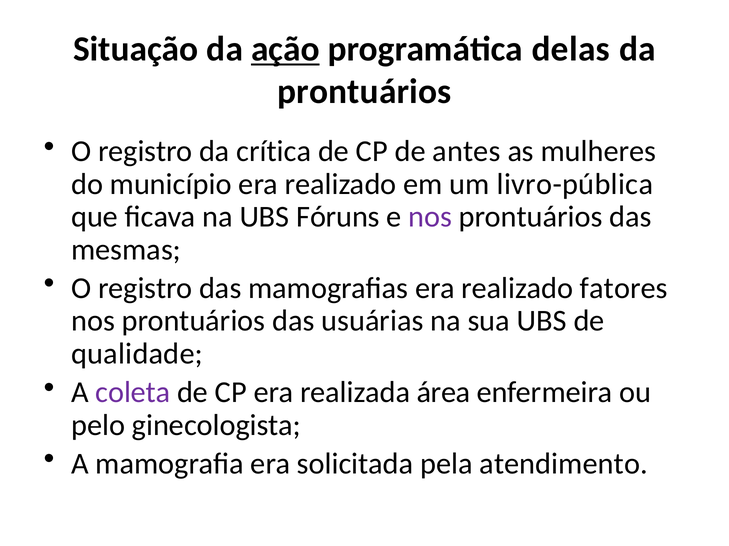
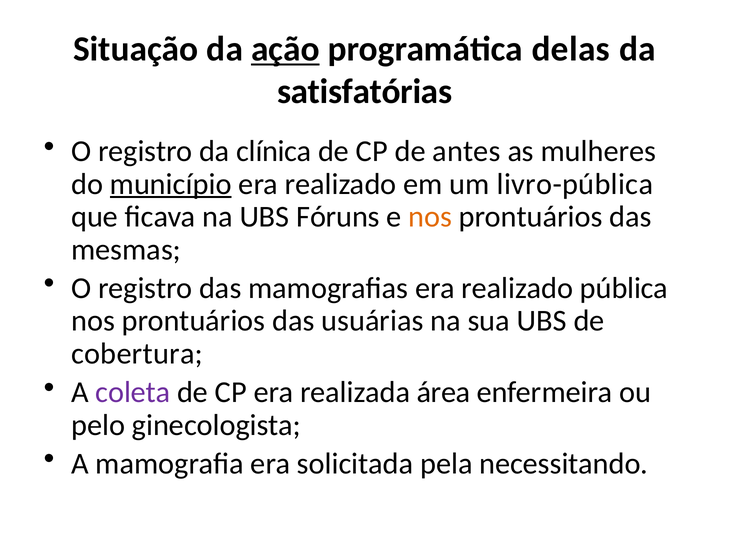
prontuários: prontuários -> satisfatórias (365, 92)
crítica: crítica -> clínica (274, 152)
município underline: none -> present (171, 184)
nos colour: purple -> orange (430, 217)
fatores: fatores -> pública (624, 289)
qualidade: qualidade -> cobertura (137, 354)
atendimento: atendimento -> necessitando (564, 464)
